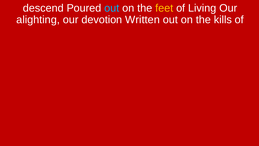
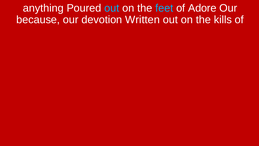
descend: descend -> anything (43, 8)
feet colour: yellow -> light blue (164, 8)
Living: Living -> Adore (202, 8)
alighting: alighting -> because (38, 20)
